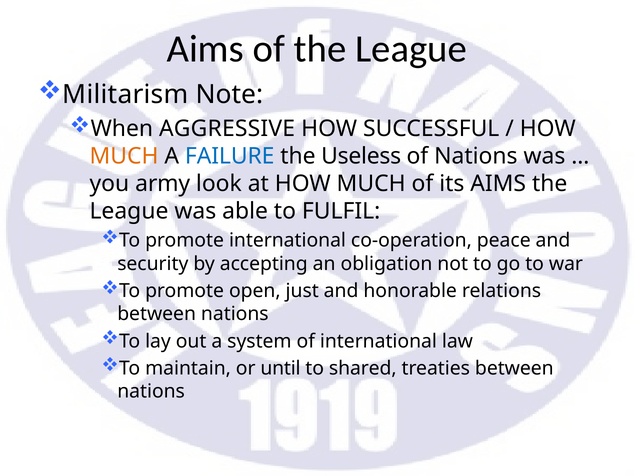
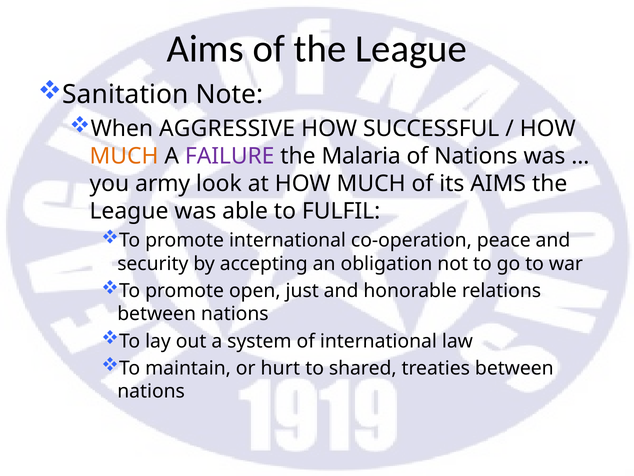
Militarism: Militarism -> Sanitation (125, 95)
FAILURE colour: blue -> purple (230, 156)
Useless: Useless -> Malaria (361, 156)
until: until -> hurt (280, 368)
